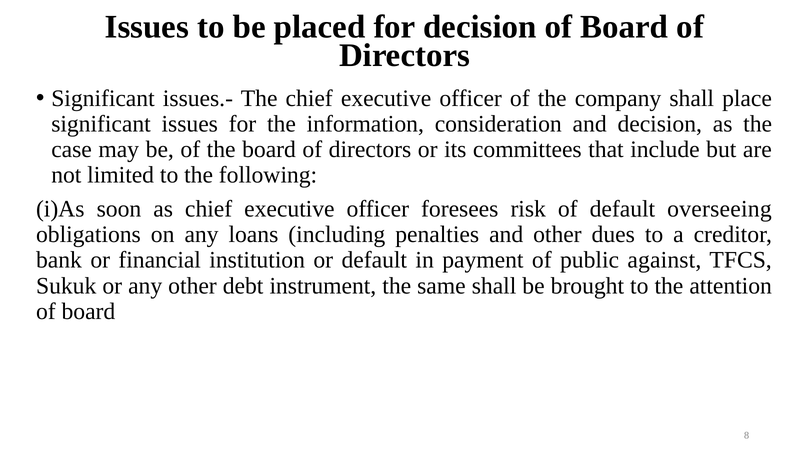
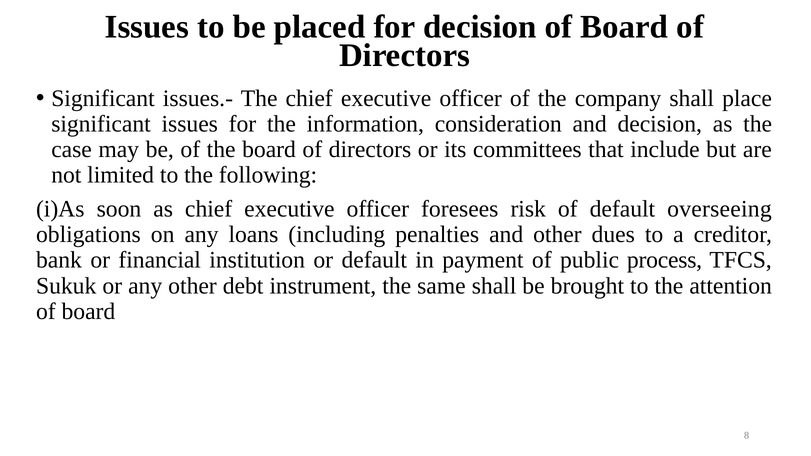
against: against -> process (665, 260)
